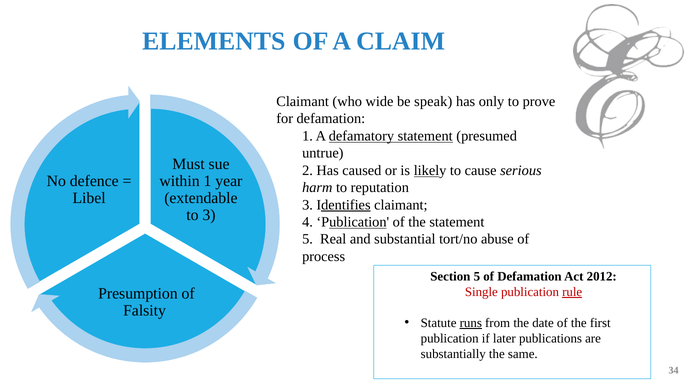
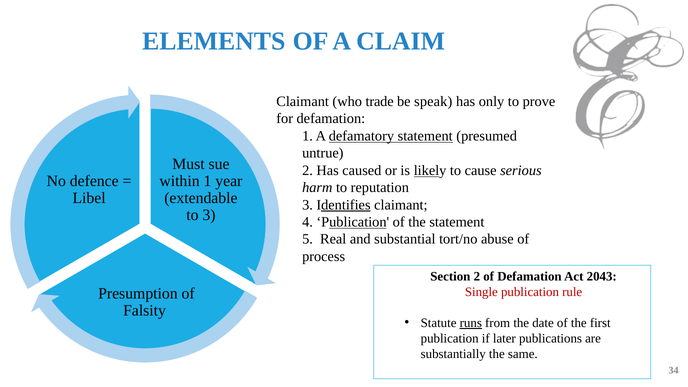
wide: wide -> trade (380, 102)
Section 5: 5 -> 2 (477, 276)
2012: 2012 -> 2043 (602, 276)
rule underline: present -> none (572, 292)
